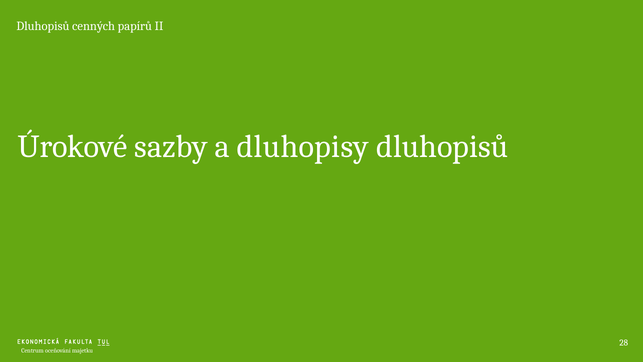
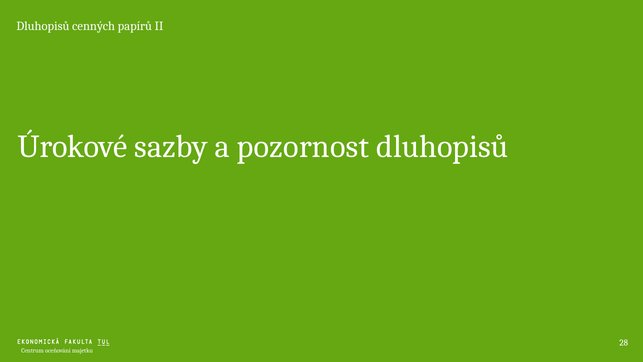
dluhopisy: dluhopisy -> pozornost (303, 146)
